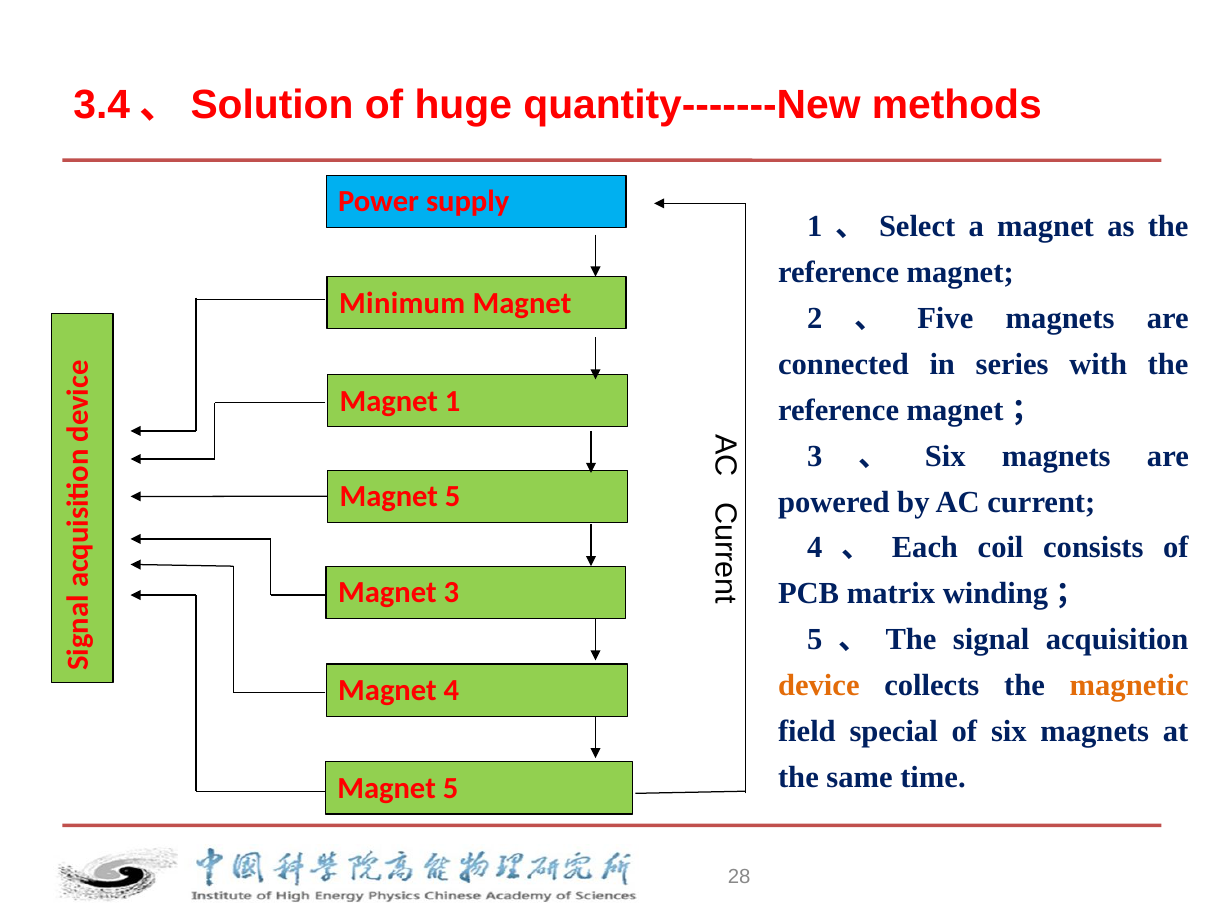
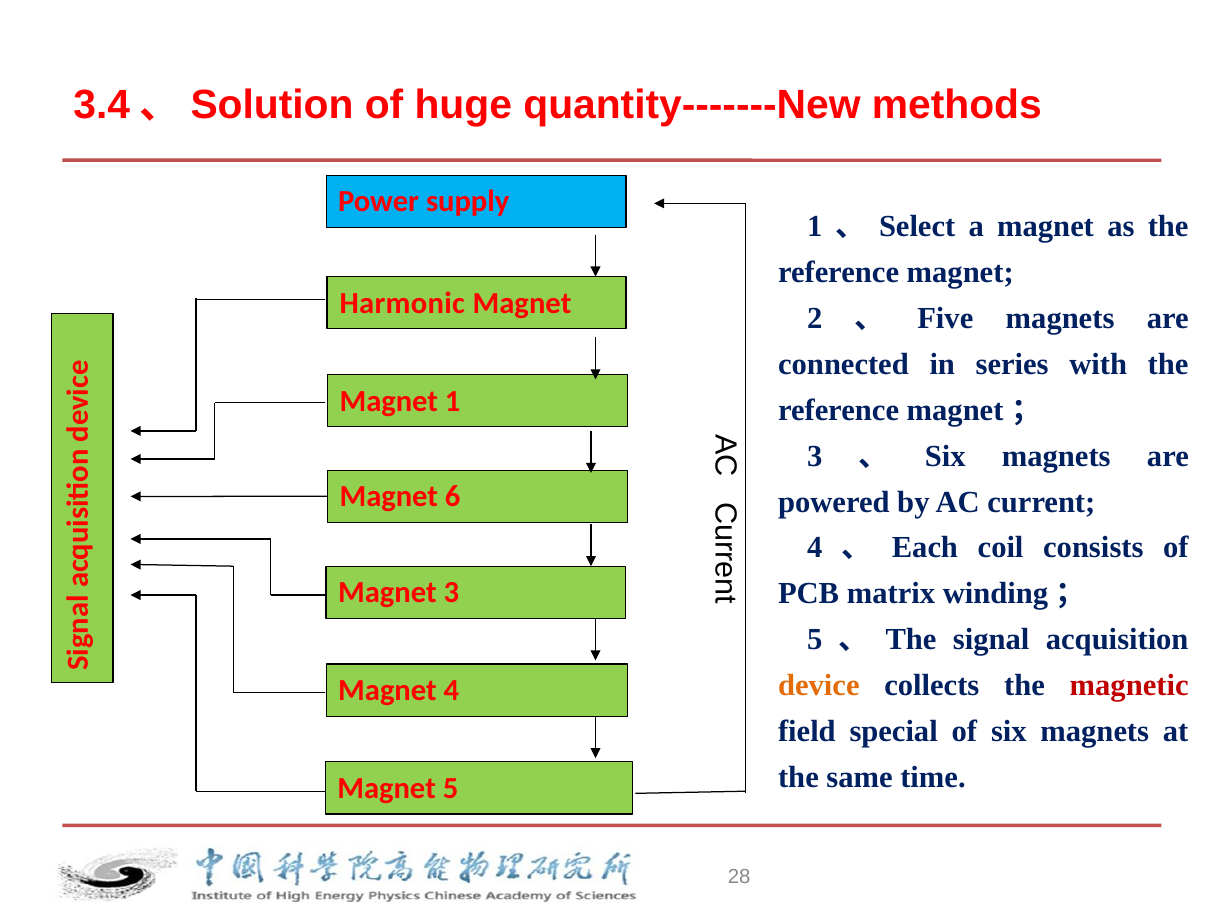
Minimum: Minimum -> Harmonic (402, 303)
5: 5 -> 6 (453, 497)
magnetic colour: orange -> red (1129, 686)
